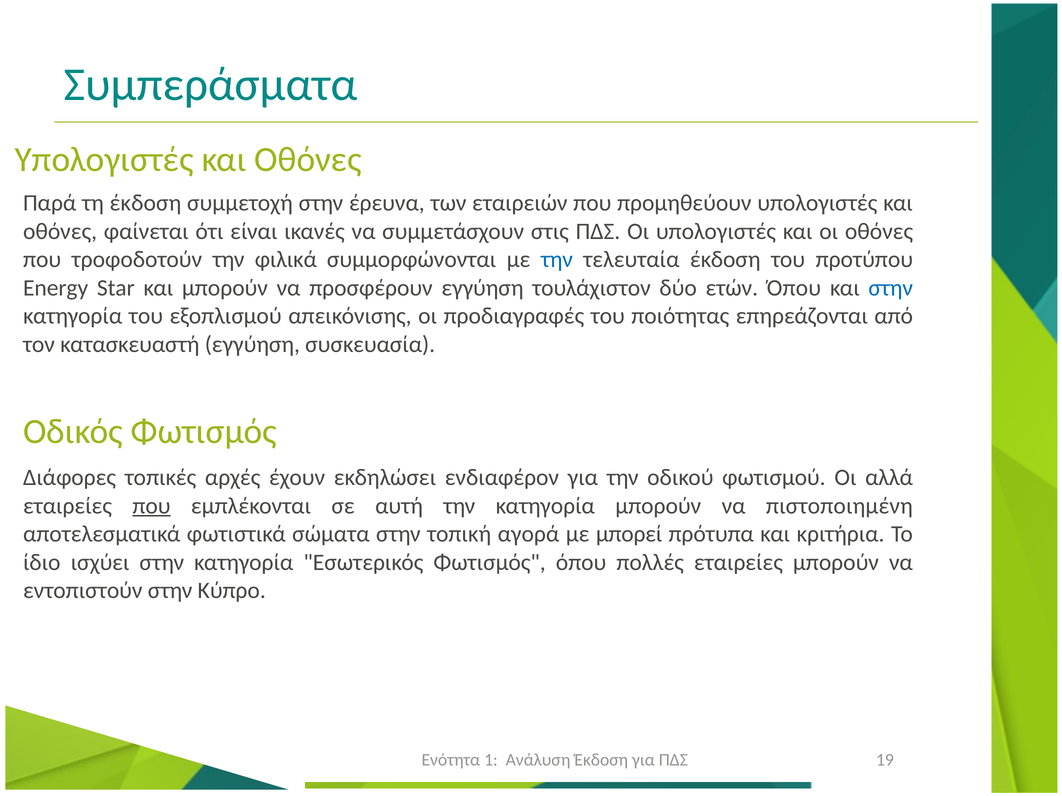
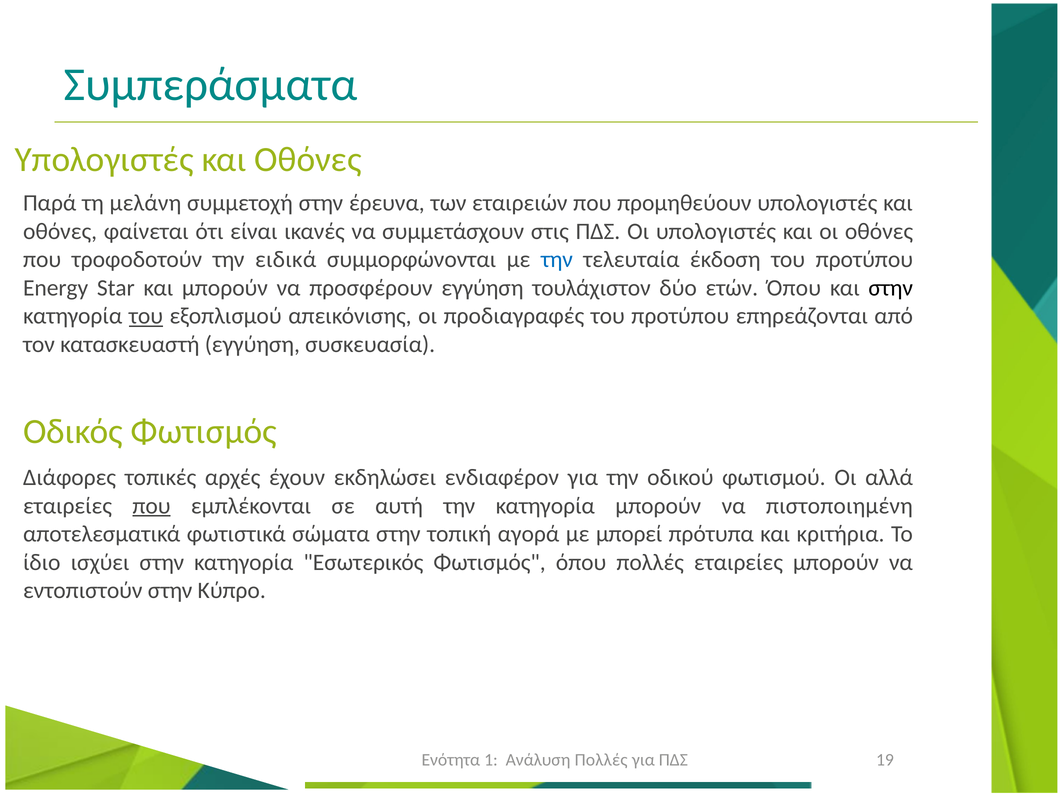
τη έκδοση: έκδοση -> μελάνη (145, 203)
φιλικά: φιλικά -> ειδικά (286, 260)
στην colour: blue -> black (891, 288)
του underline: none -> present (146, 316)
προδιαγραφές του ποιότητας: ποιότητας -> προτύπου (680, 316)
Ανάλυση Έκδοση: Έκδοση -> Πολλές (601, 761)
